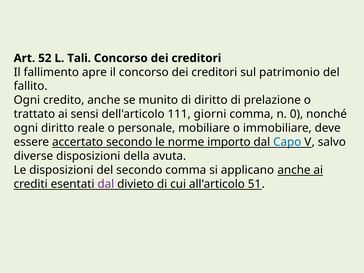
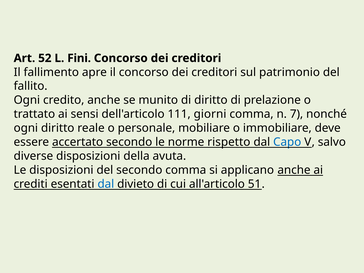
Tali: Tali -> Fini (79, 58)
0: 0 -> 7 (297, 114)
importo: importo -> rispetto (229, 142)
dal colour: purple -> blue (106, 184)
